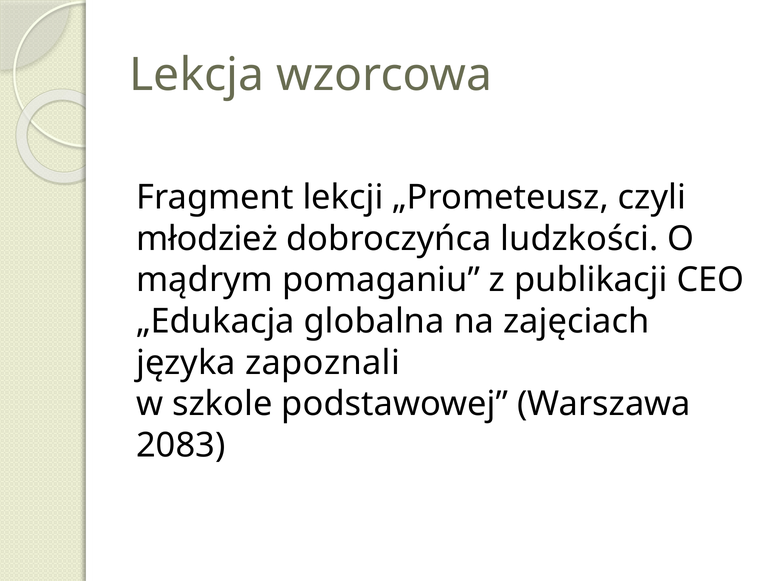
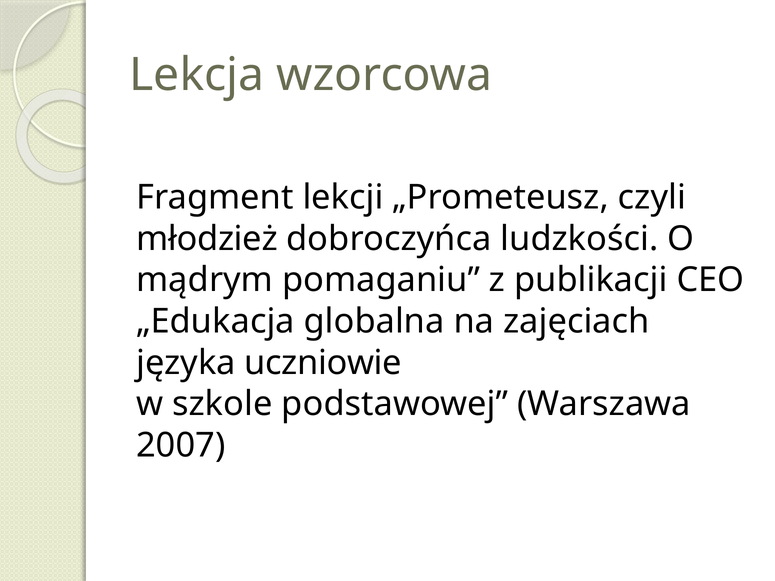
zapoznali: zapoznali -> uczniowie (323, 363)
2083: 2083 -> 2007 (181, 445)
